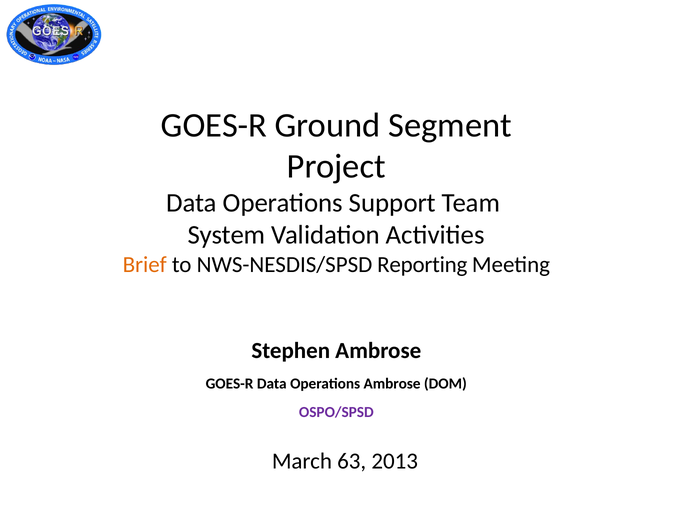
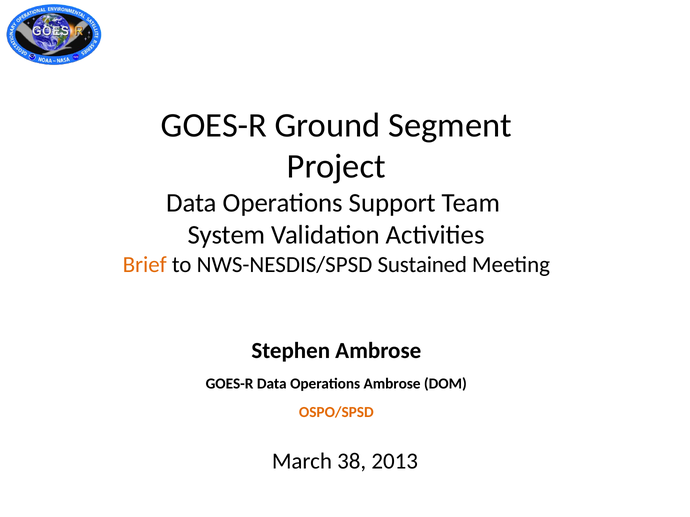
Reporting: Reporting -> Sustained (422, 265)
OSPO/SPSD colour: purple -> orange (336, 413)
63: 63 -> 38 (352, 462)
